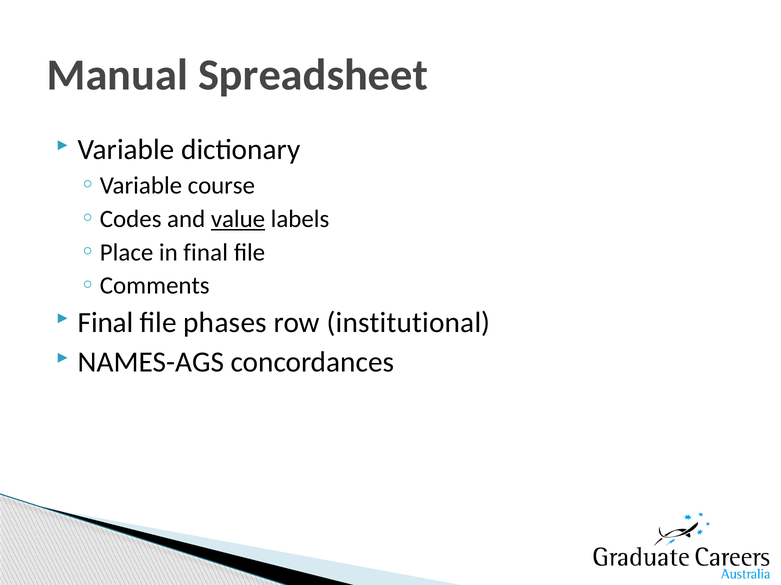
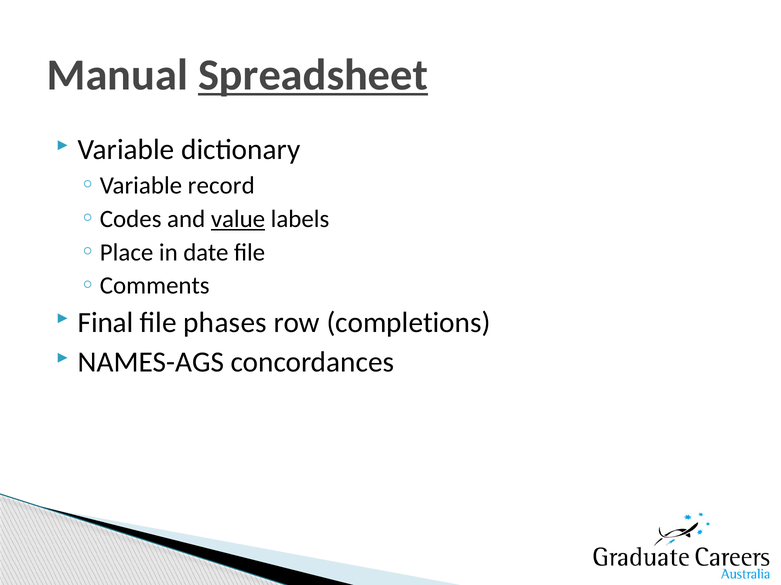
Spreadsheet underline: none -> present (313, 75)
course: course -> record (221, 186)
in final: final -> date (206, 253)
institutional: institutional -> completions (409, 323)
